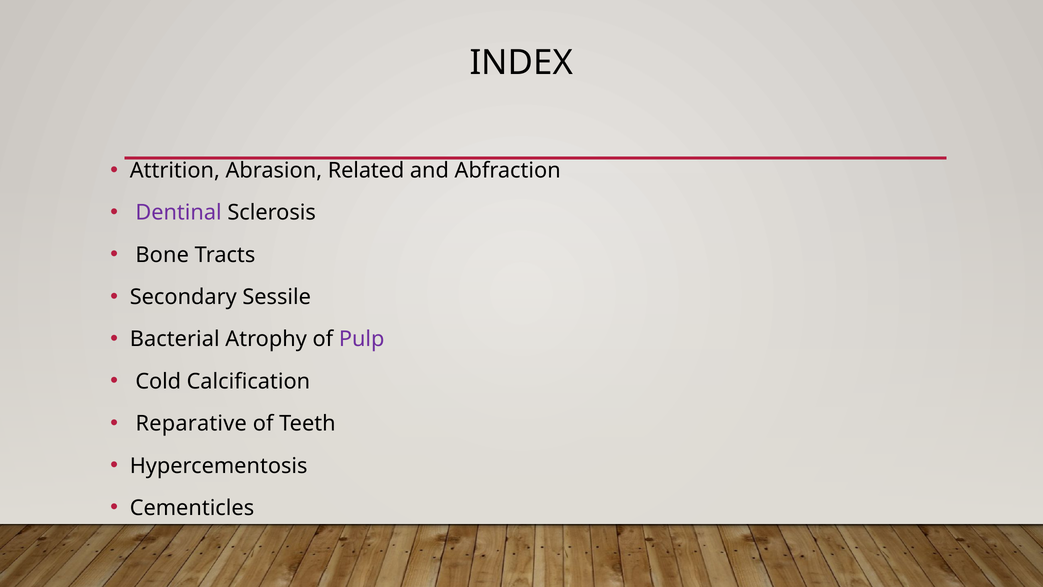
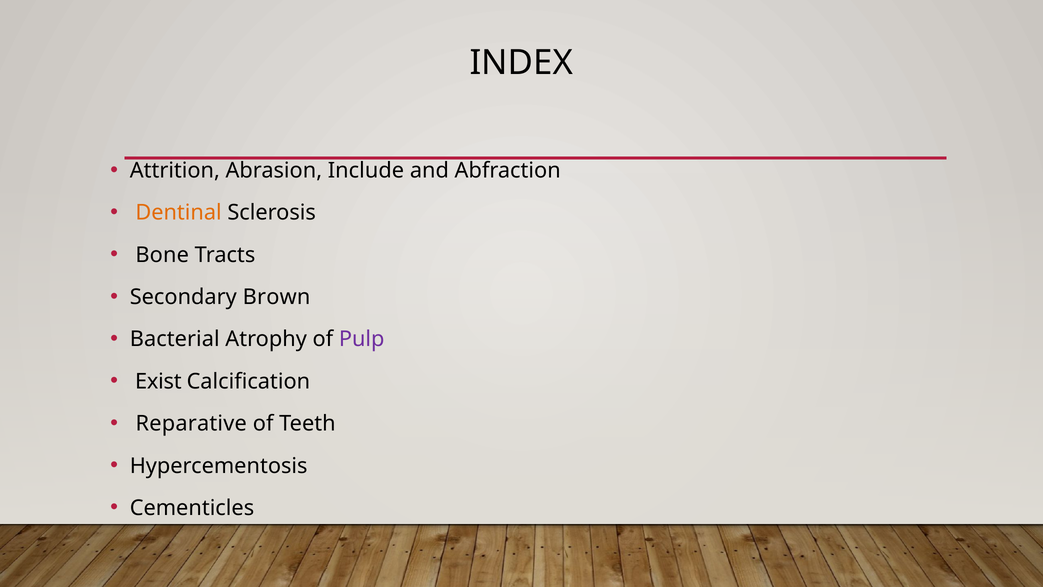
Related: Related -> Include (366, 170)
Dentinal colour: purple -> orange (179, 213)
Sessile: Sessile -> Brown (277, 297)
Cold: Cold -> Exist (158, 381)
